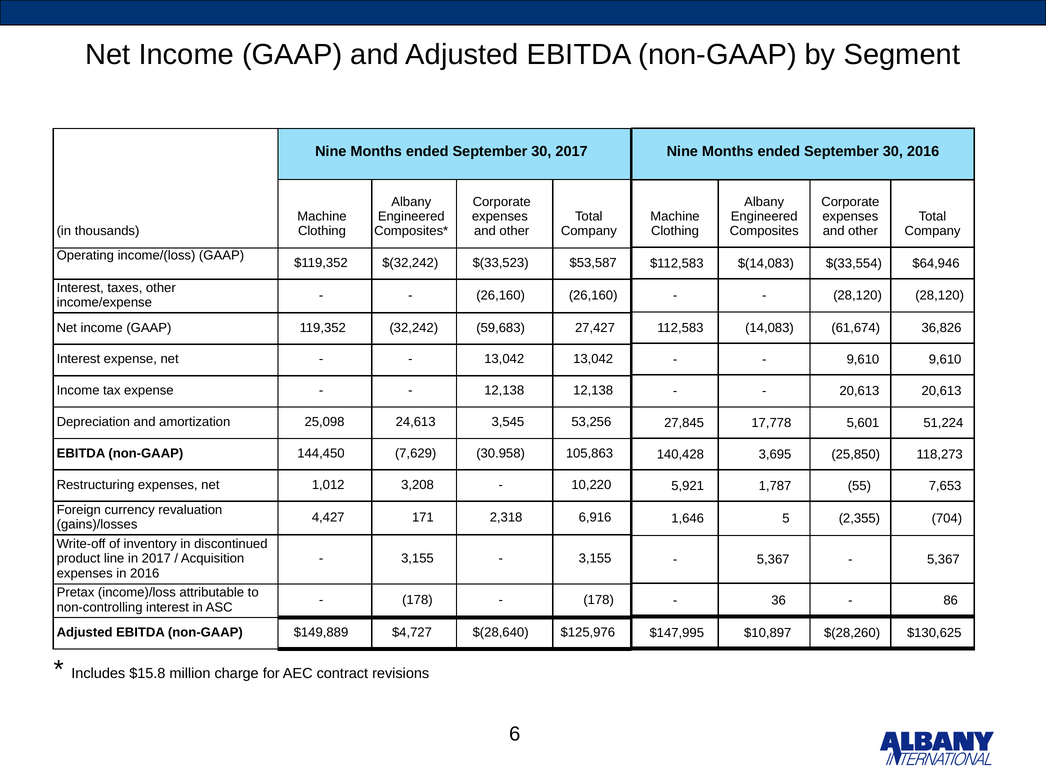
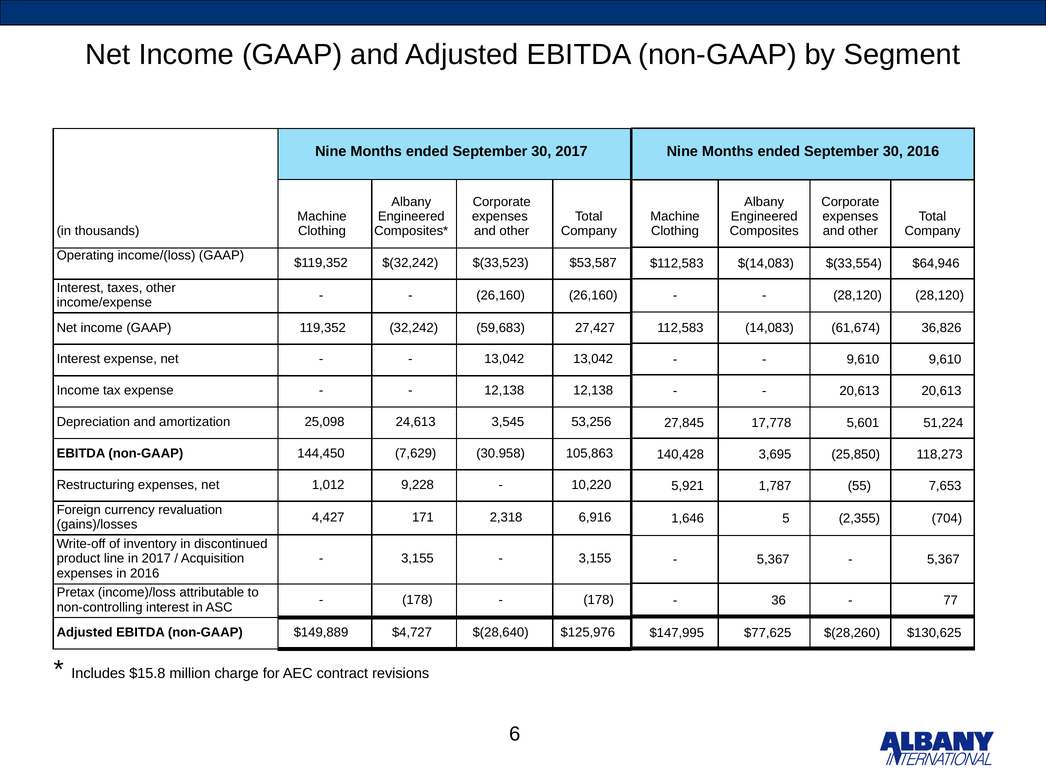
3,208: 3,208 -> 9,228 (417, 485)
86: 86 -> 77 (951, 601)
$10,897: $10,897 -> $77,625 (768, 633)
